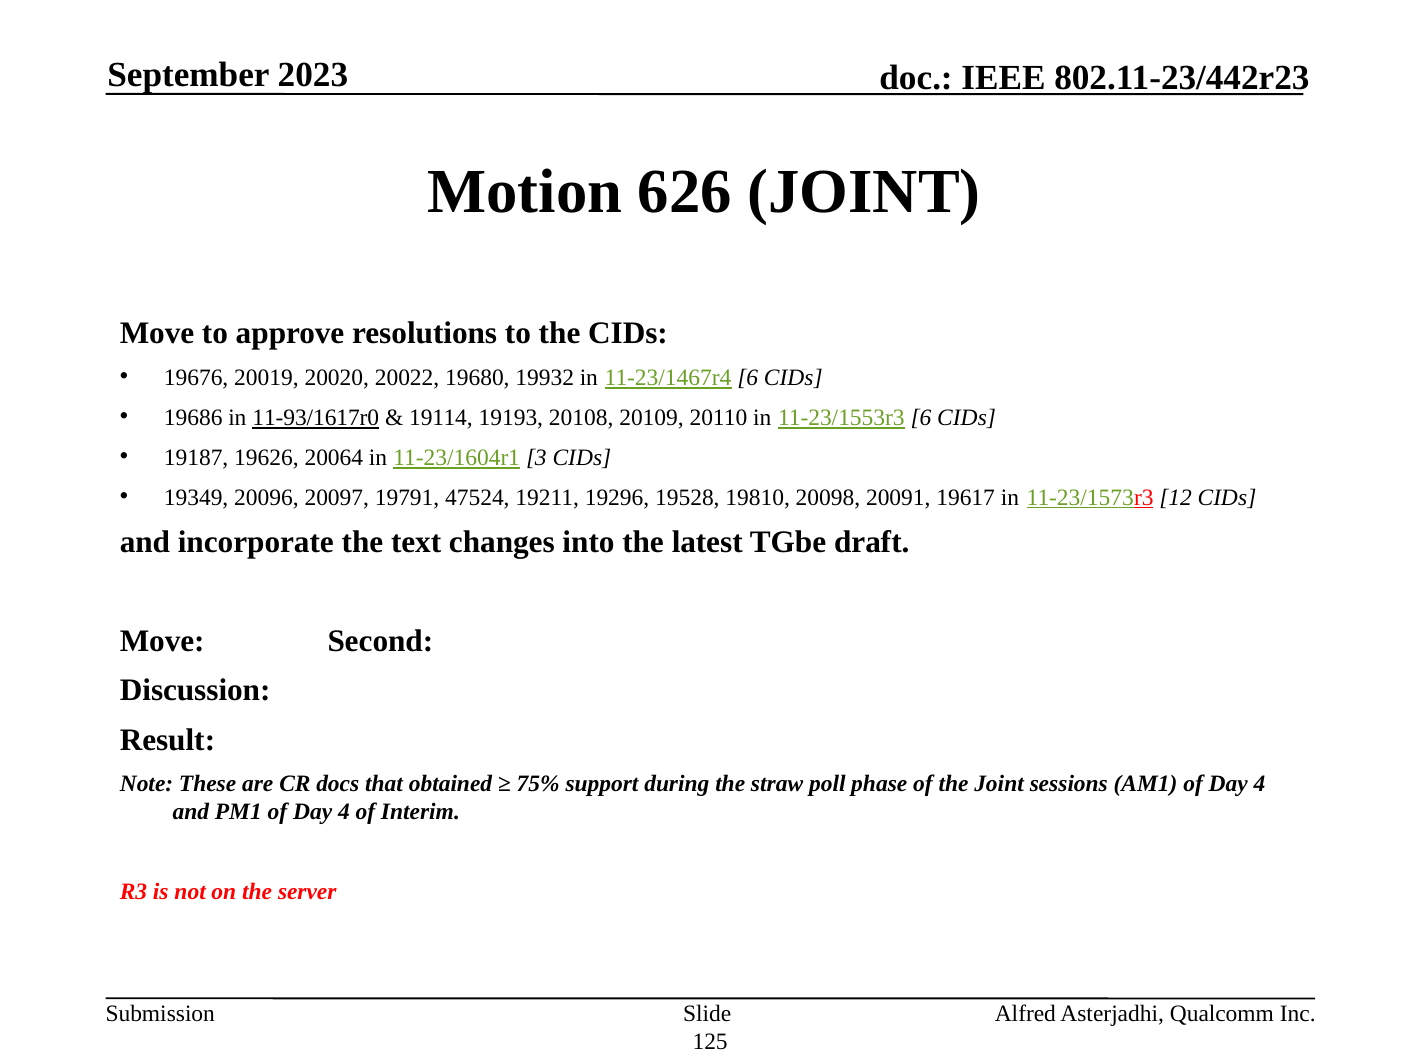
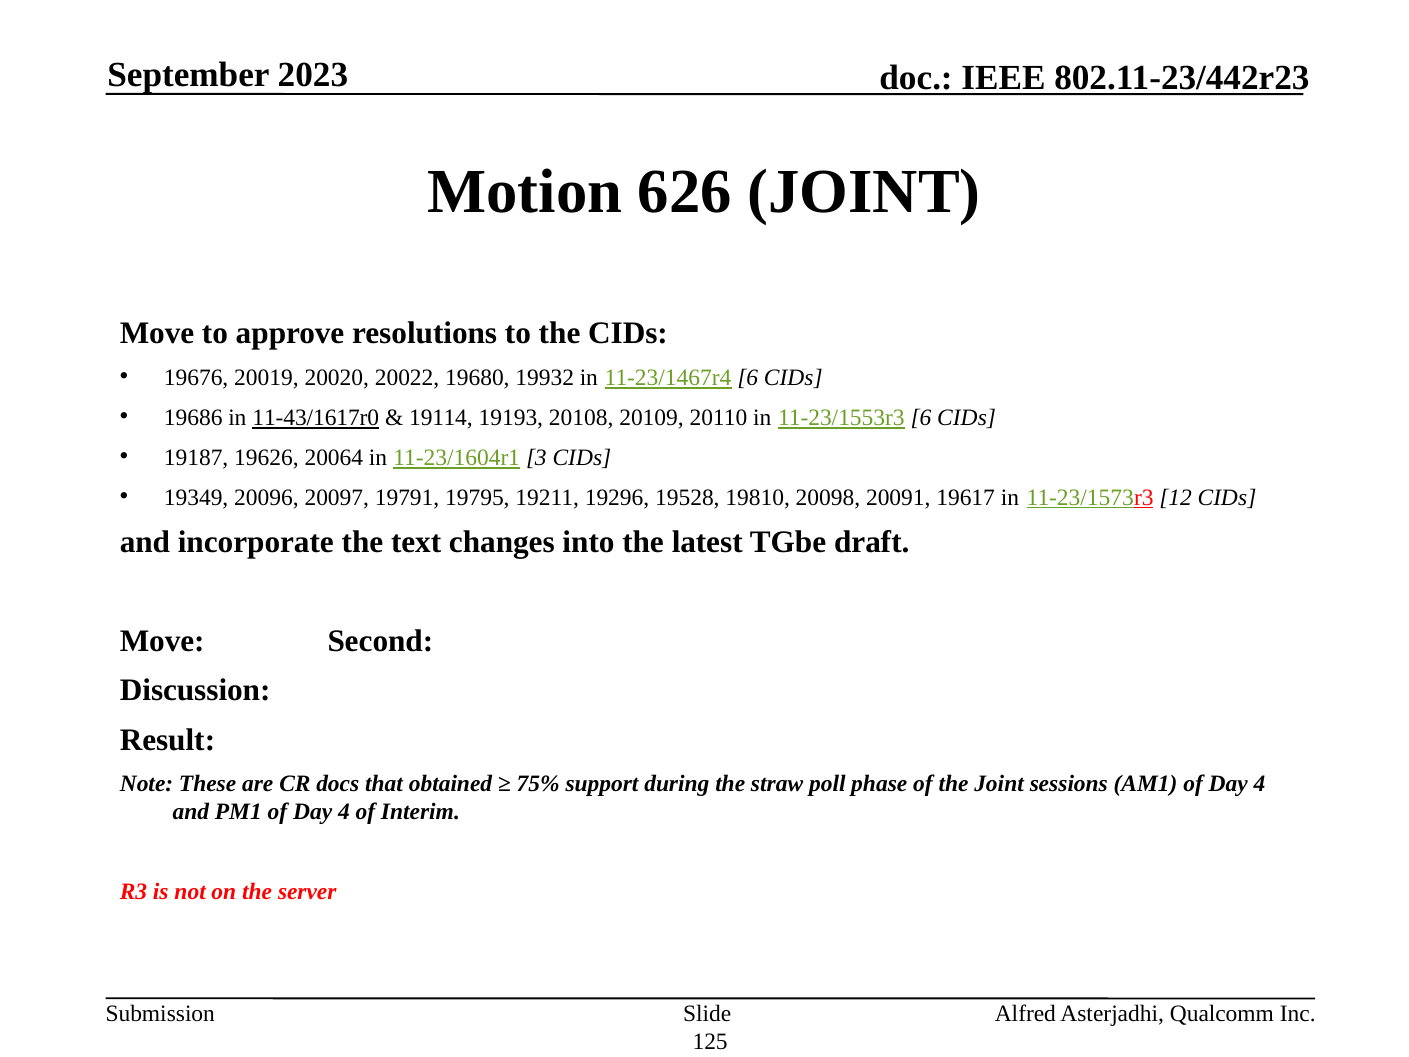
11-93/1617r0: 11-93/1617r0 -> 11-43/1617r0 (316, 417)
47524: 47524 -> 19795 (477, 497)
